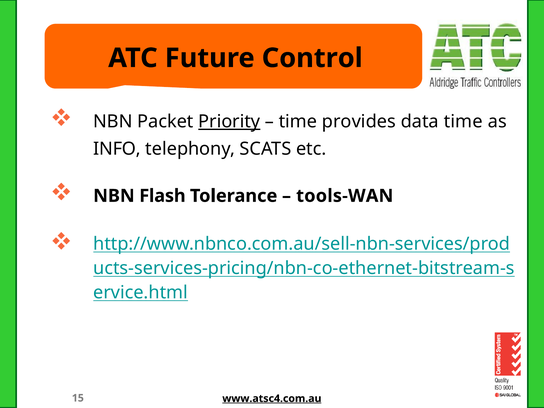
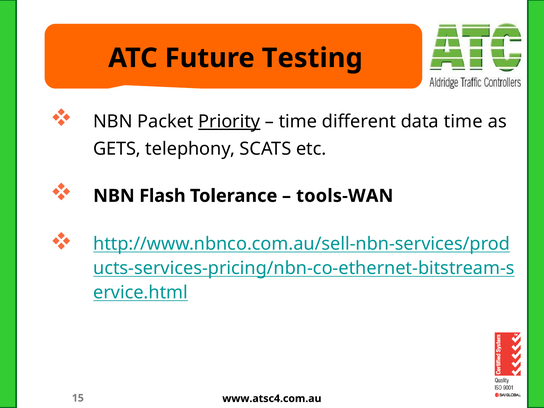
Control: Control -> Testing (312, 58)
provides: provides -> different (359, 122)
INFO: INFO -> GETS (117, 149)
www.atsc4.com.au underline: present -> none (272, 399)
